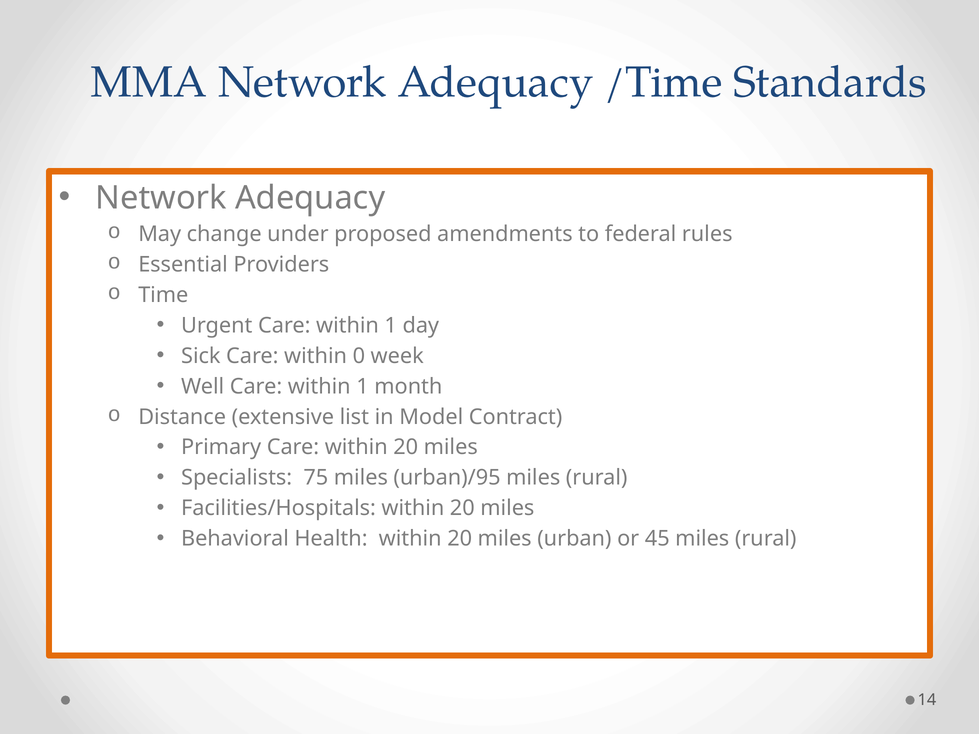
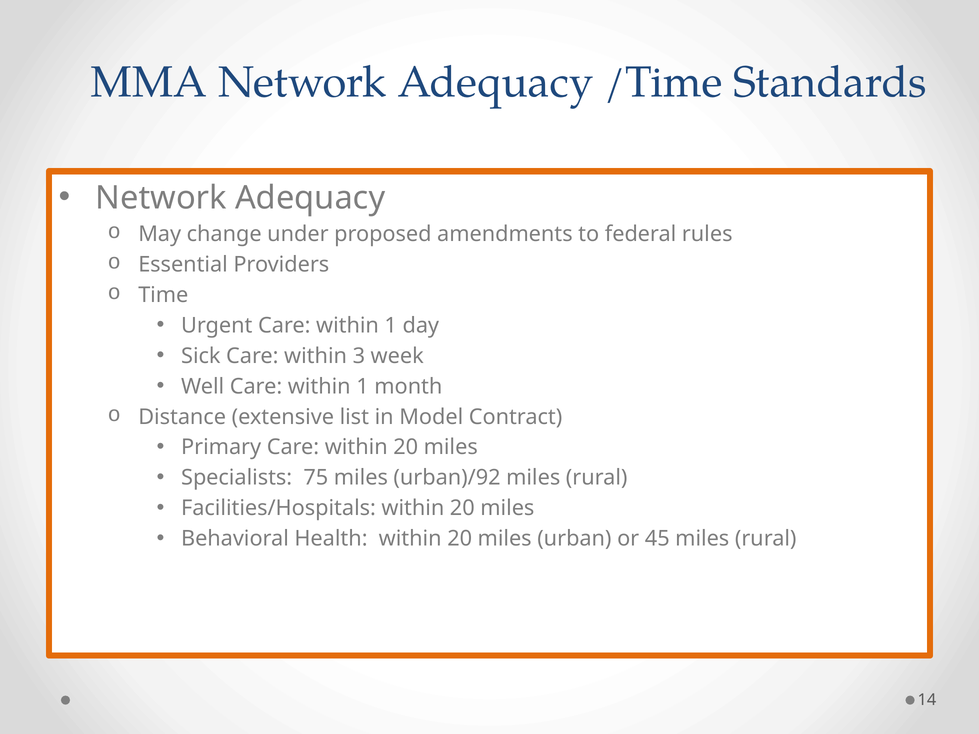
0: 0 -> 3 (359, 356)
urban)/95: urban)/95 -> urban)/92 (447, 478)
